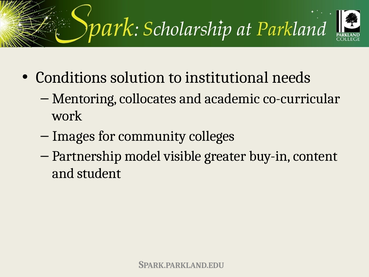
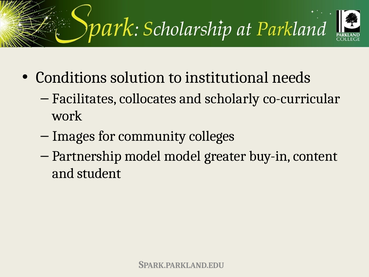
Mentoring: Mentoring -> Facilitates (84, 99)
academic: academic -> scholarly (232, 99)
model visible: visible -> model (182, 156)
